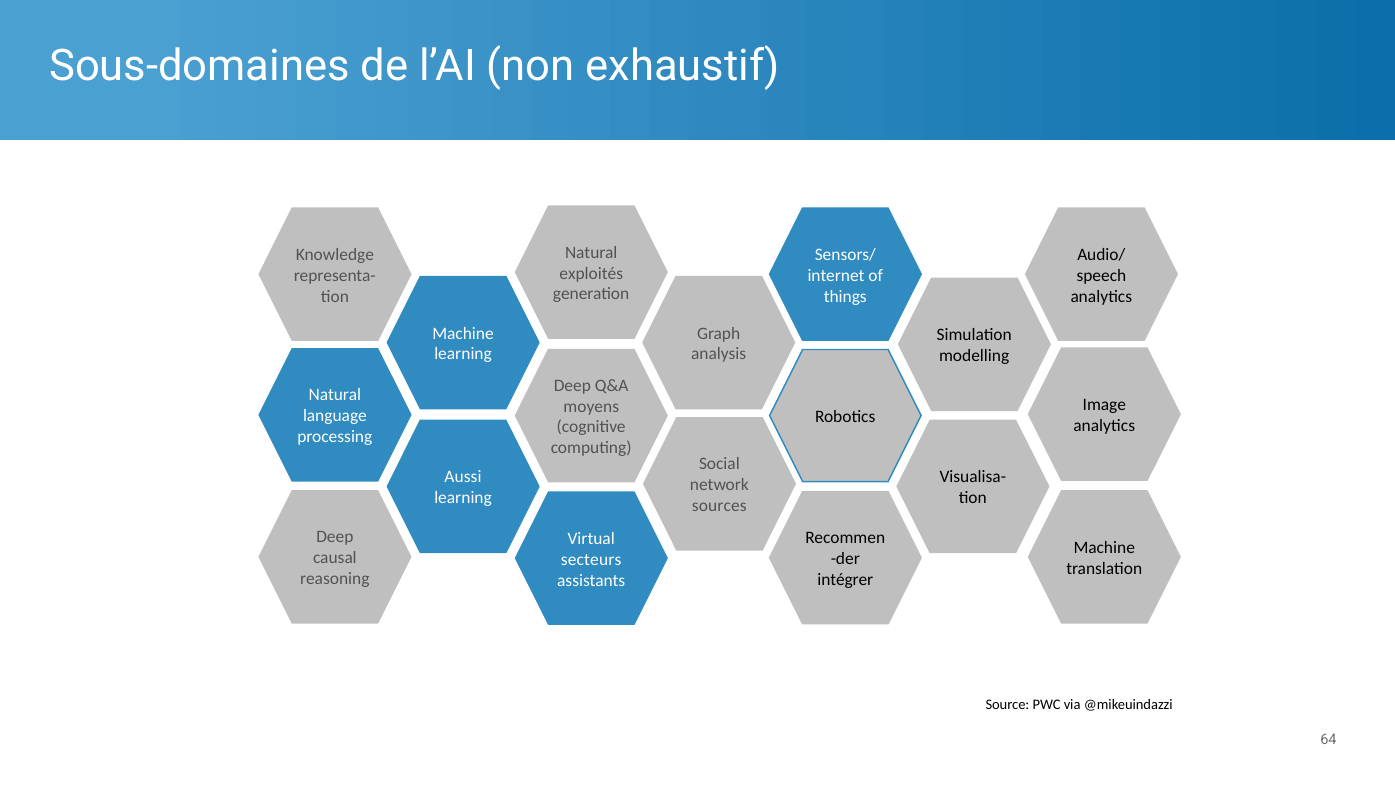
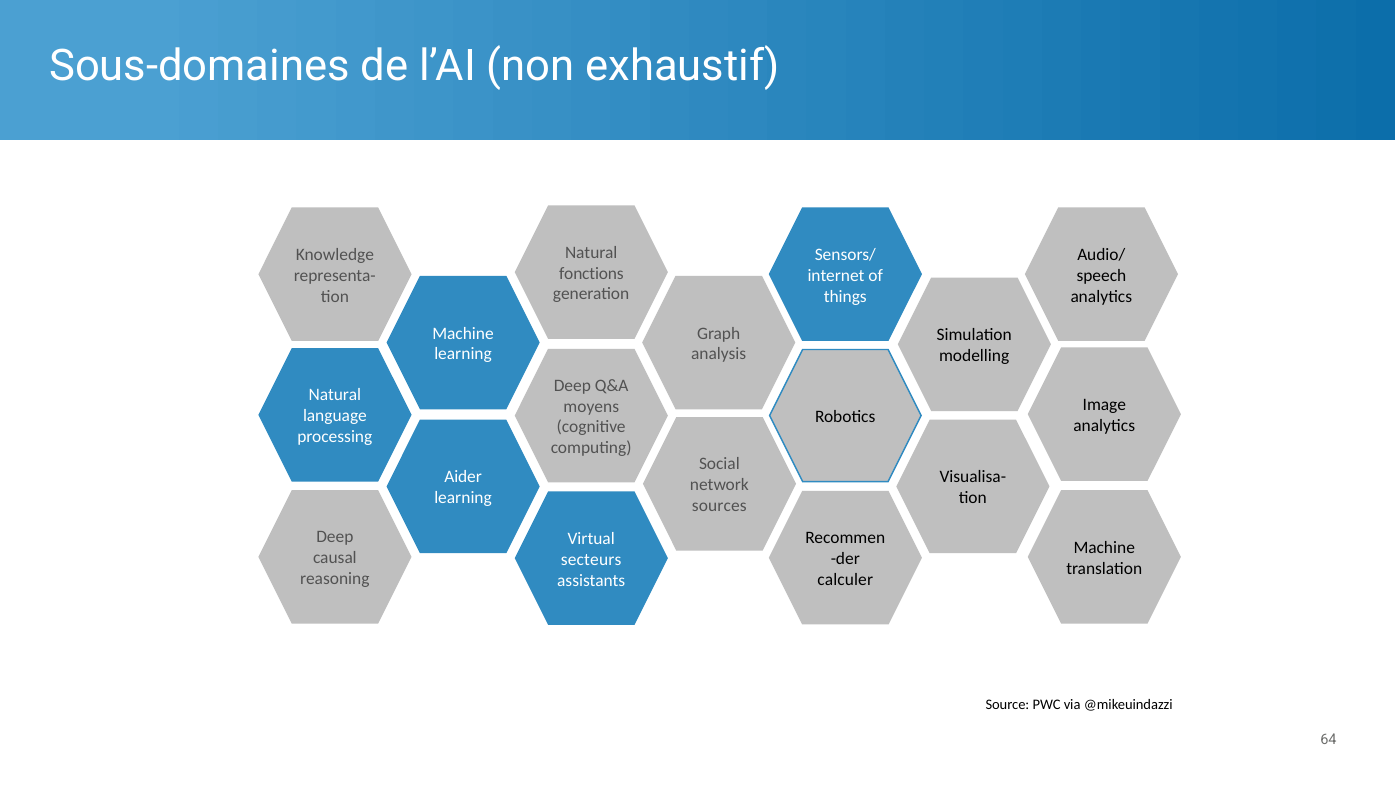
exploités: exploités -> fonctions (591, 273)
Aussi: Aussi -> Aider (463, 477)
intégrer: intégrer -> calculer (845, 580)
